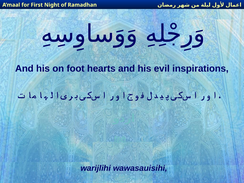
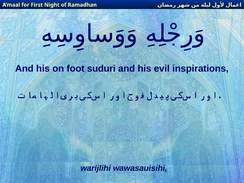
hearts: hearts -> suduri (101, 69)
